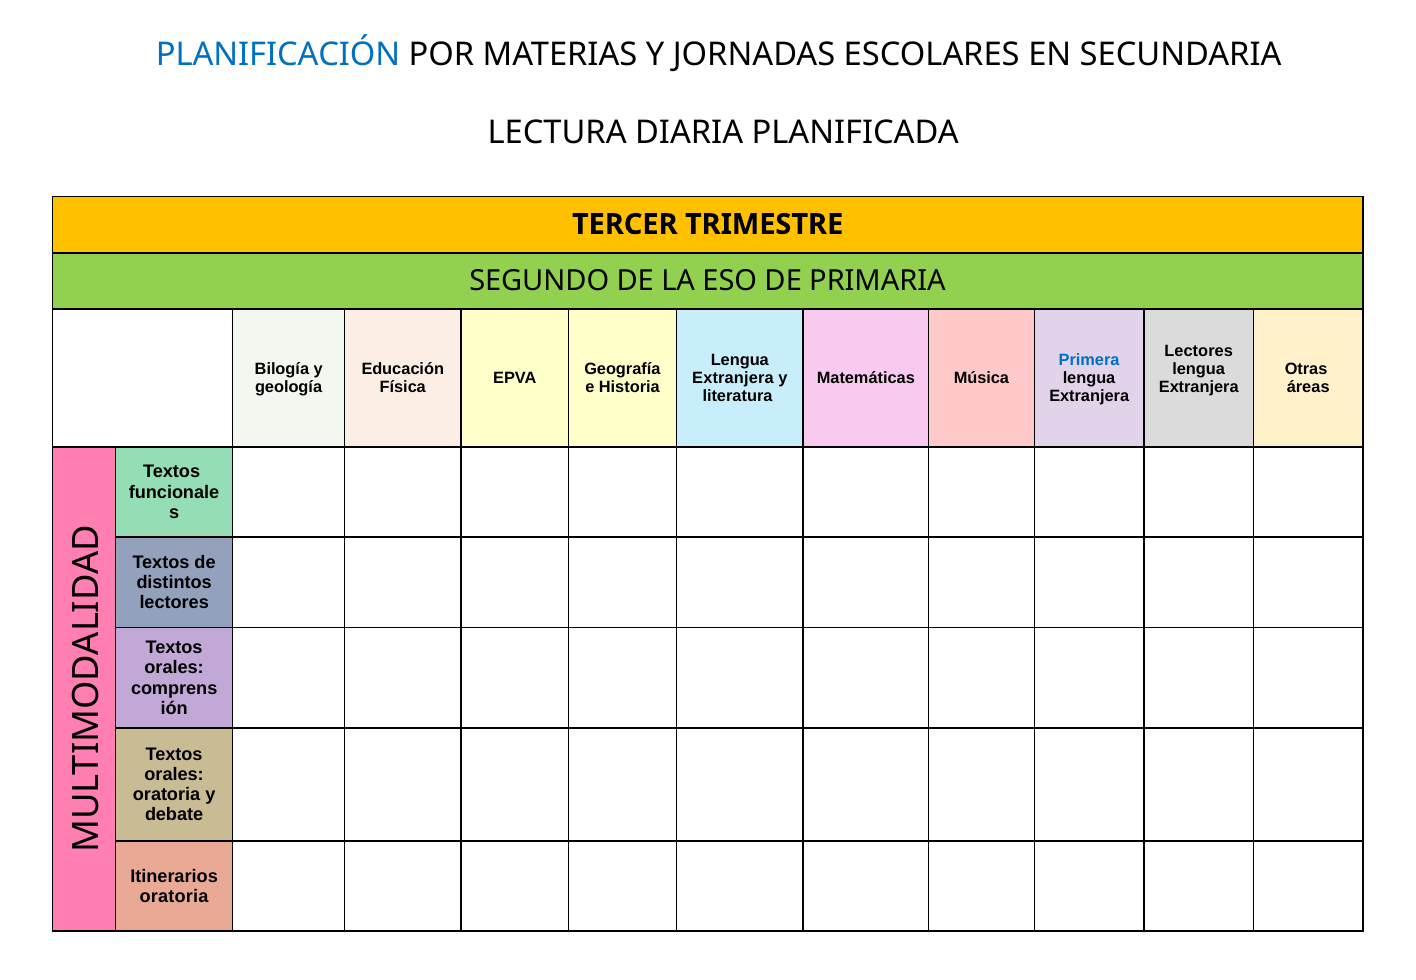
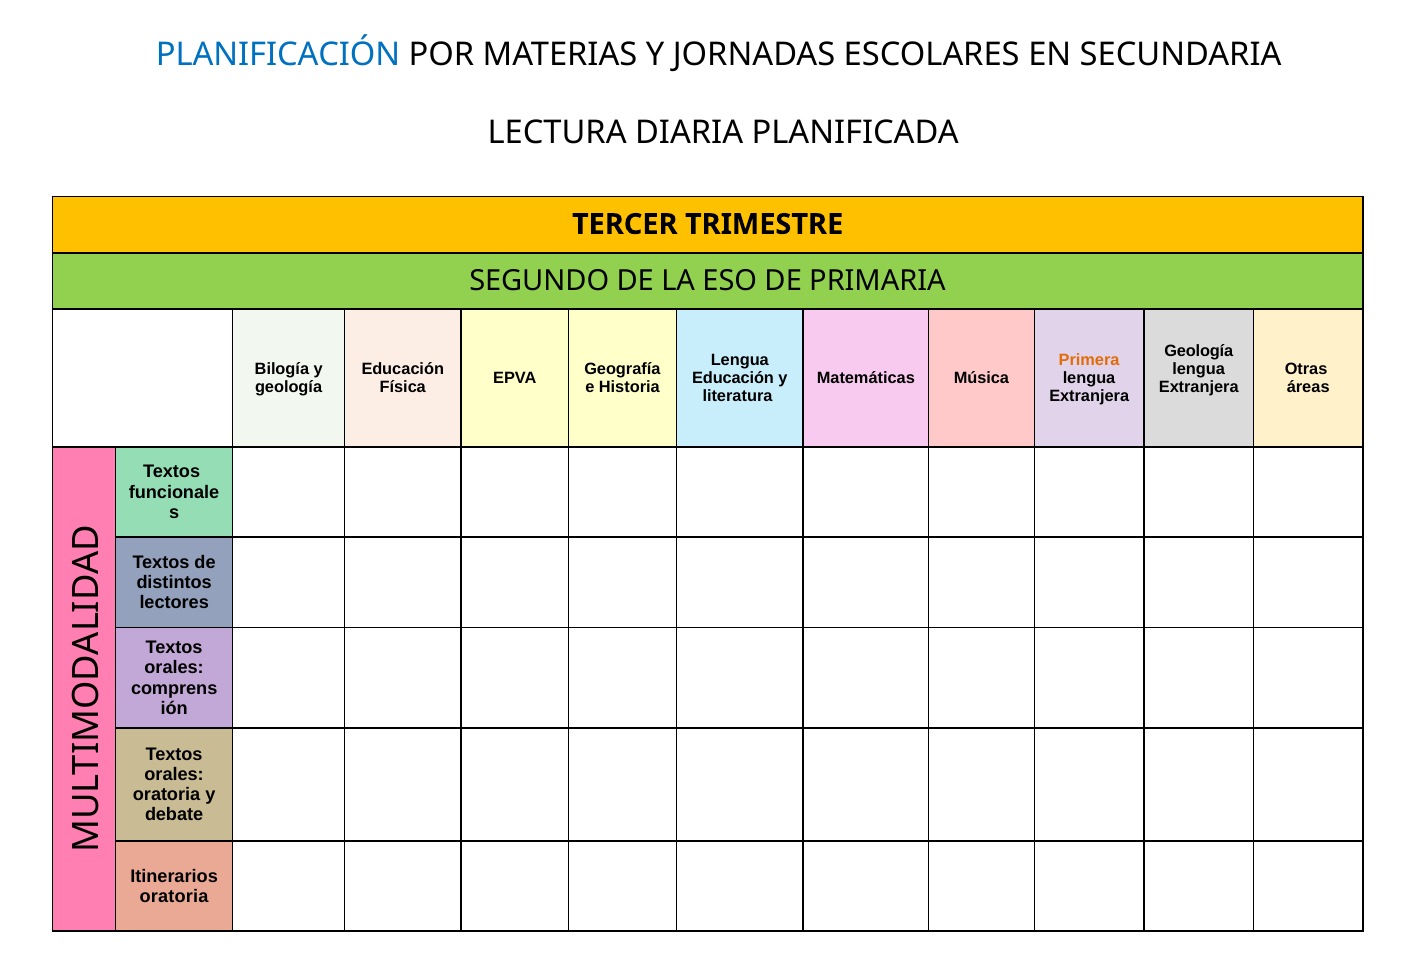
Lectores: Lectores -> Geología (1199, 351)
Primera colour: blue -> orange (1089, 360)
Extranjera: Extranjera -> Educación (733, 378)
